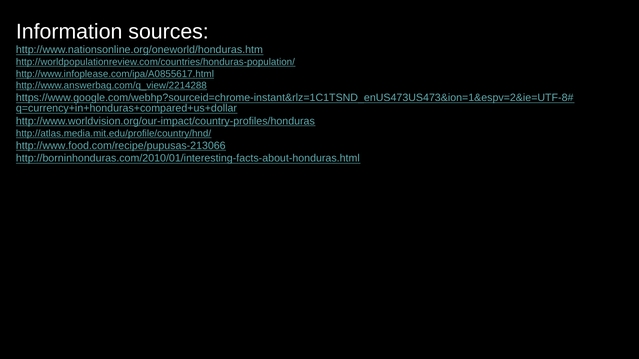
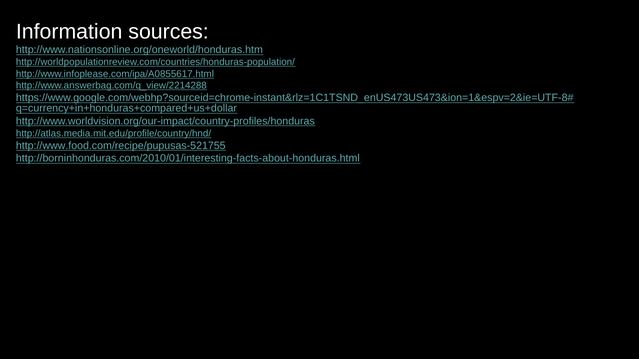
http://www.food.com/recipe/pupusas-213066: http://www.food.com/recipe/pupusas-213066 -> http://www.food.com/recipe/pupusas-521755 (121, 146)
